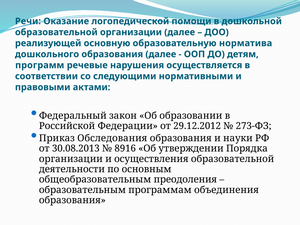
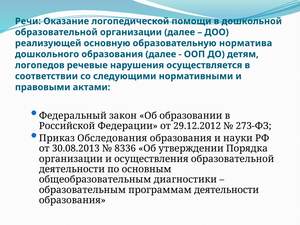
программ: программ -> логопедов (40, 65)
8916: 8916 -> 8336 (125, 149)
преодоления: преодоления -> диагностики (185, 180)
программам объединения: объединения -> деятельности (227, 190)
